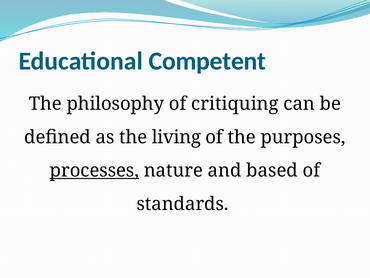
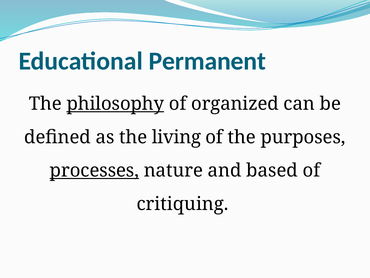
Competent: Competent -> Permanent (207, 61)
philosophy underline: none -> present (115, 104)
critiquing: critiquing -> organized (235, 104)
standards: standards -> critiquing (183, 204)
